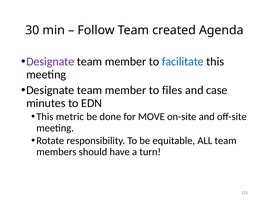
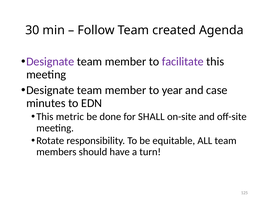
facilitate colour: blue -> purple (183, 61)
files: files -> year (172, 90)
MOVE: MOVE -> SHALL (151, 117)
